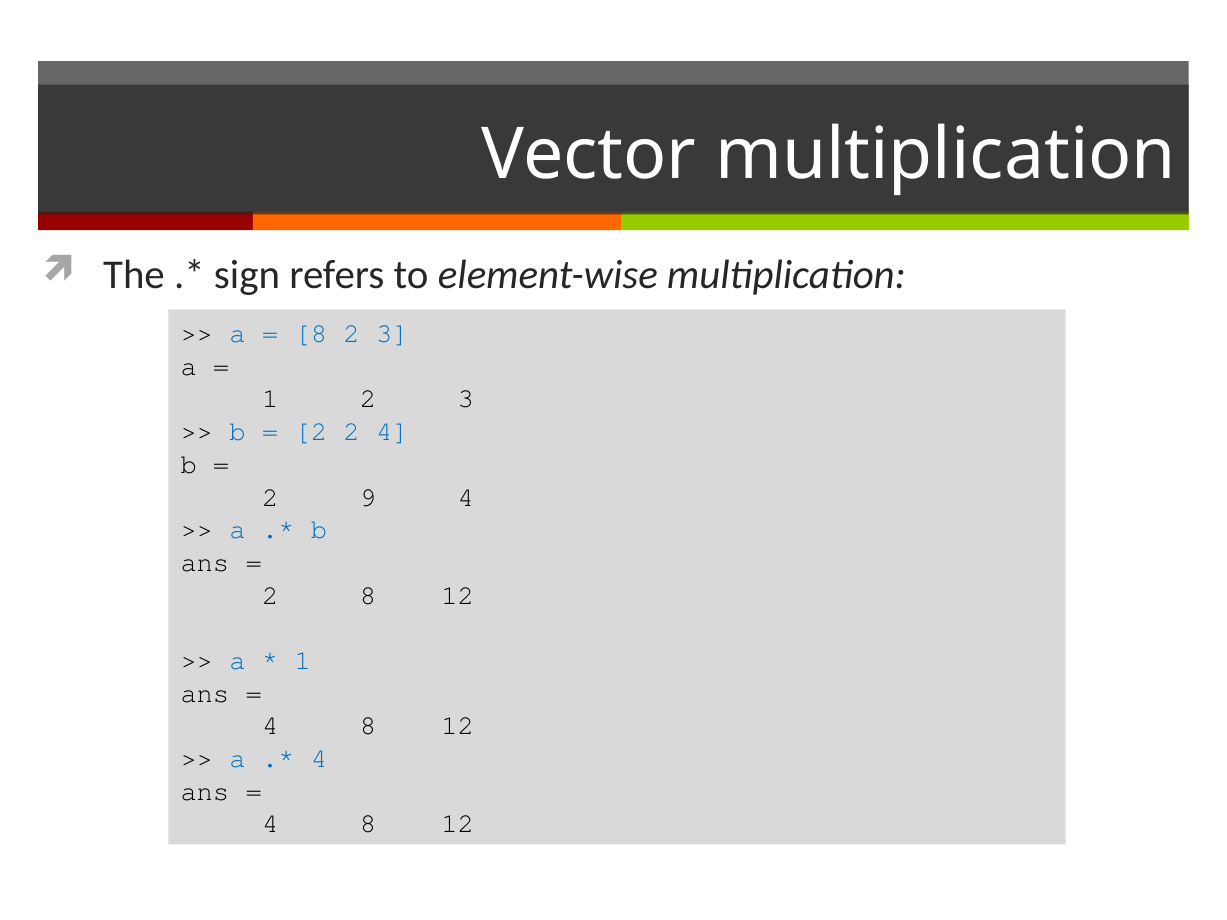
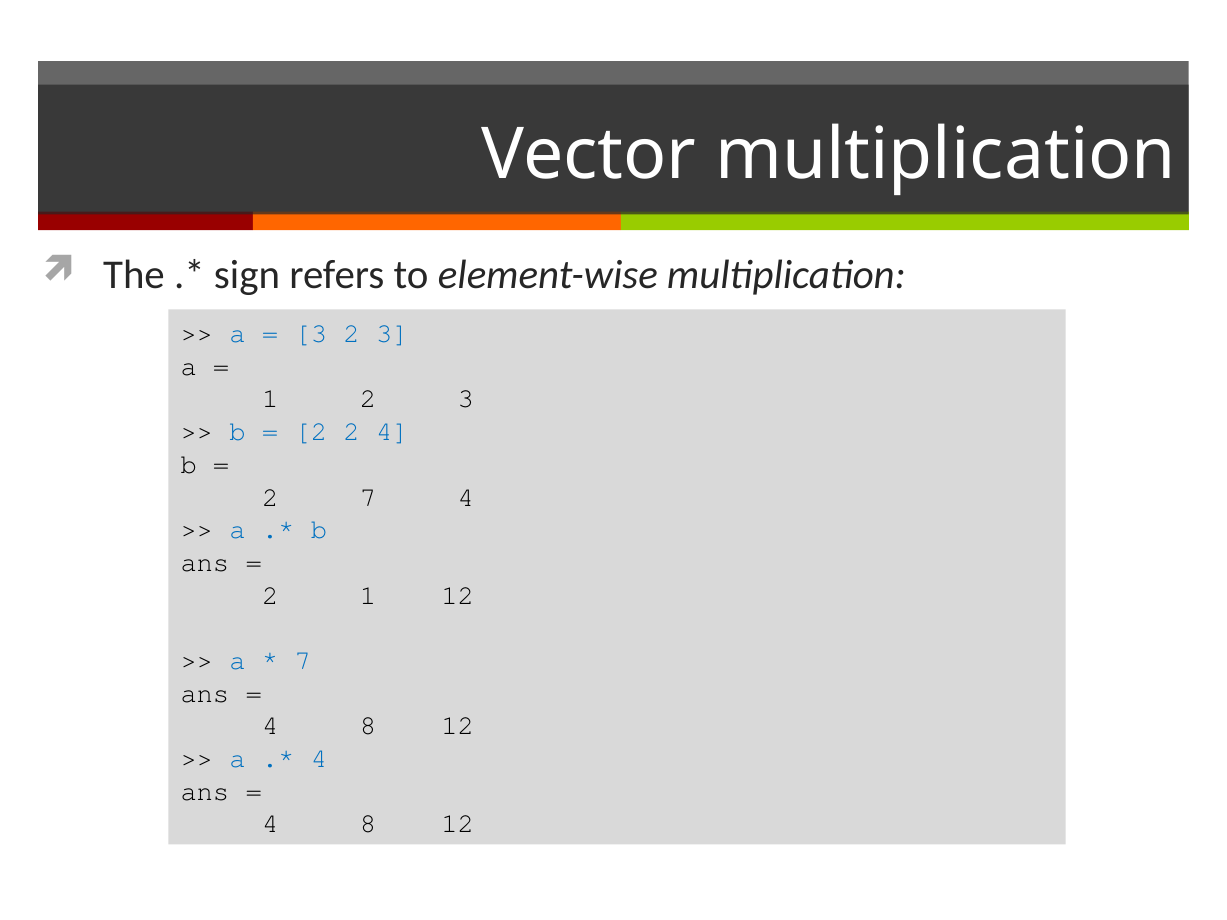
8: 8 -> 3 (311, 334)
2 9: 9 -> 7 (368, 497)
2 8: 8 -> 1 (368, 595)
1: 1 -> 7 (303, 661)
